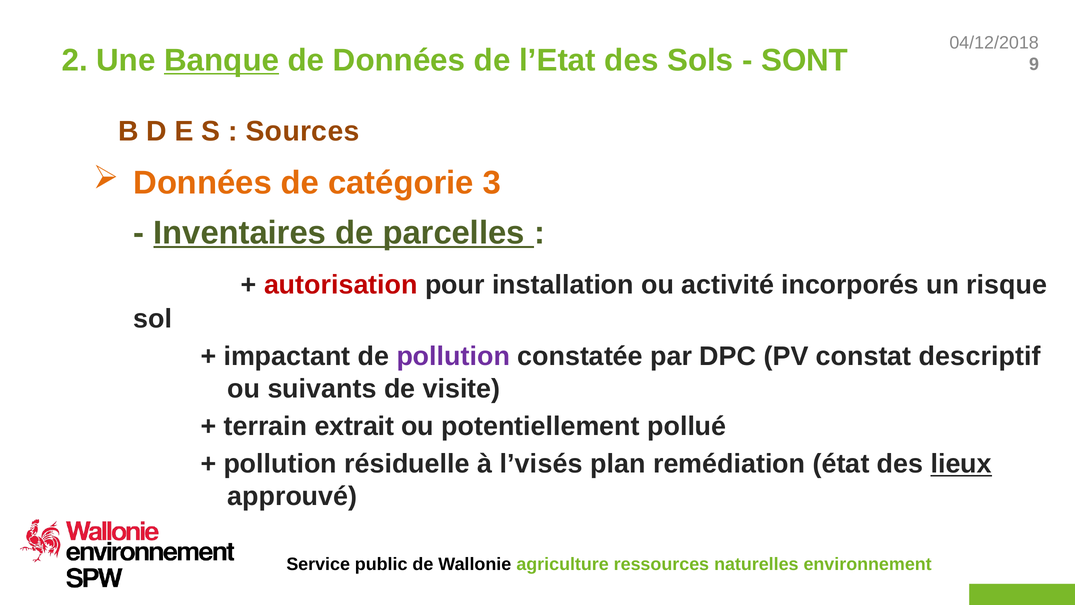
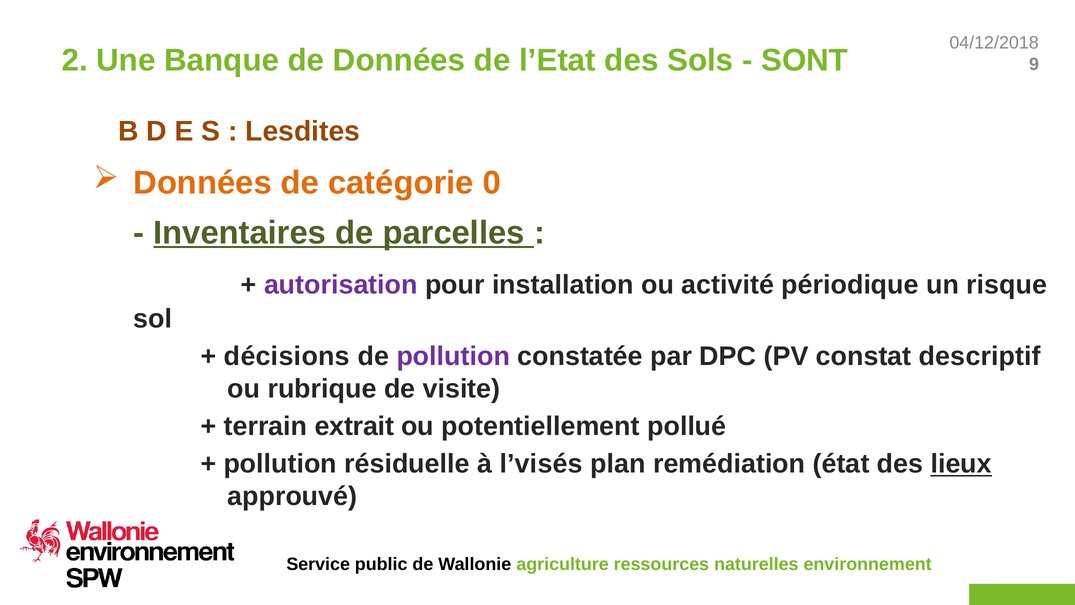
Banque underline: present -> none (222, 60)
Sources: Sources -> Lesdites (303, 131)
3: 3 -> 0 (492, 183)
autorisation colour: red -> purple (341, 285)
incorporés: incorporés -> périodique (850, 285)
impactant: impactant -> décisions (287, 356)
suivants: suivants -> rubrique (322, 389)
